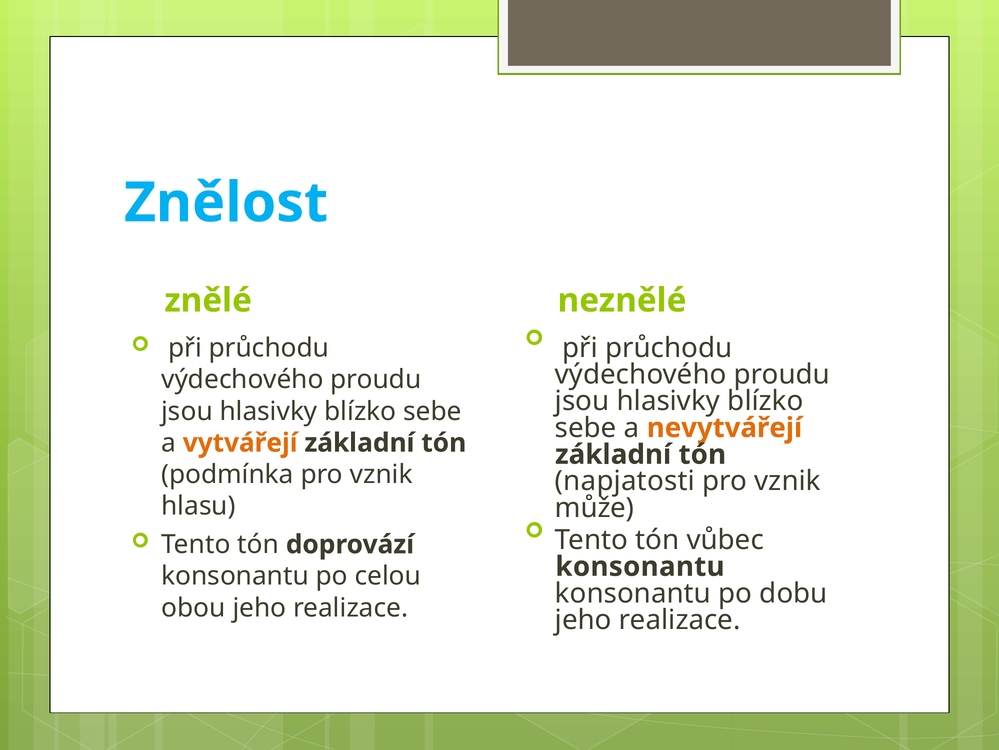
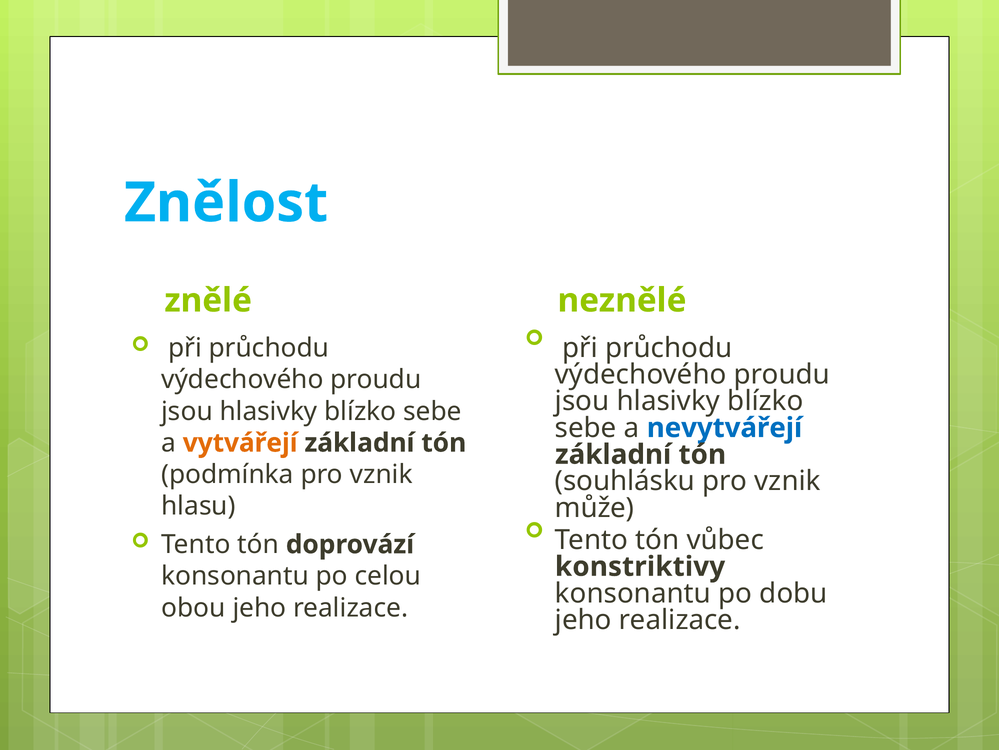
nevytvářejí colour: orange -> blue (724, 427)
napjatosti: napjatosti -> souhlásku (625, 481)
konsonantu: konsonantu -> konstriktivy (640, 566)
